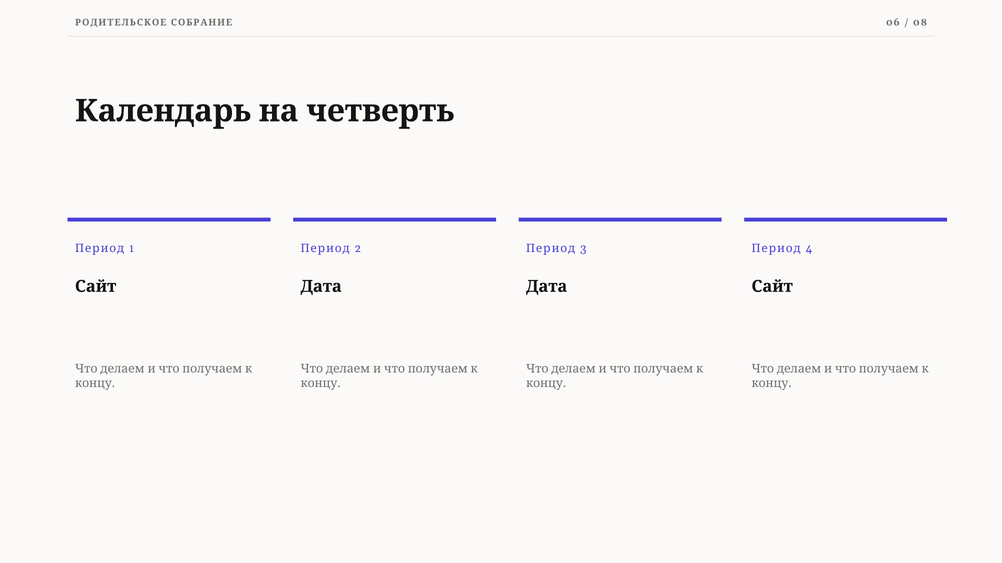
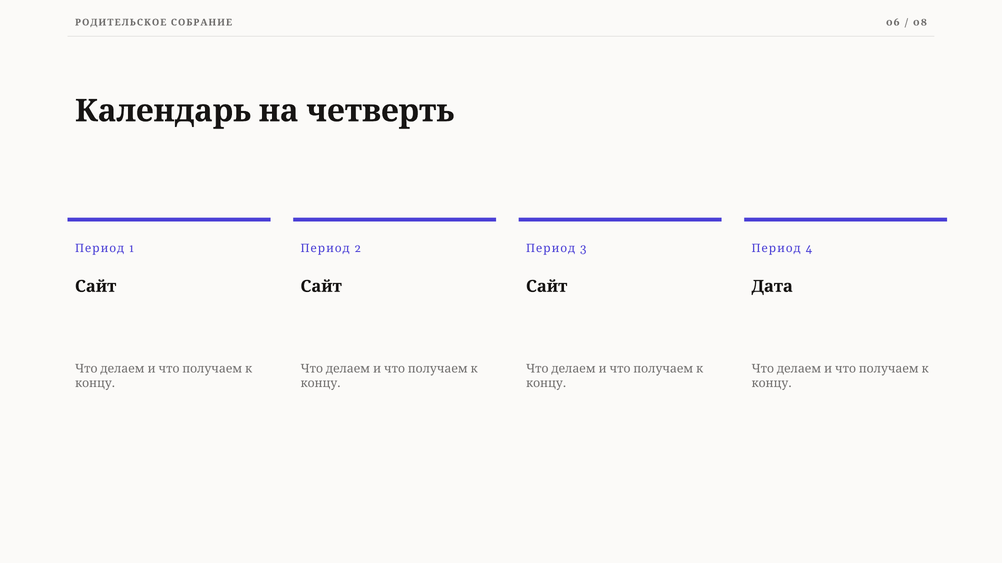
Дата: Дата -> Сайт (321, 287)
Дата: Дата -> Сайт (547, 287)
Сайт: Сайт -> Дата (772, 287)
